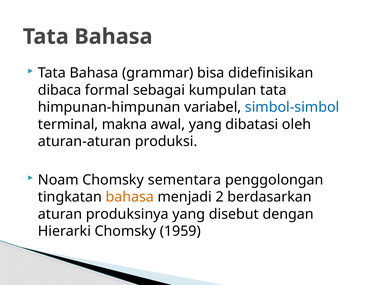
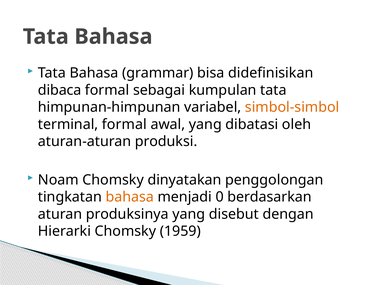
simbol-simbol colour: blue -> orange (292, 107)
terminal makna: makna -> formal (124, 124)
sementara: sementara -> dinyatakan (184, 180)
2: 2 -> 0 (220, 197)
